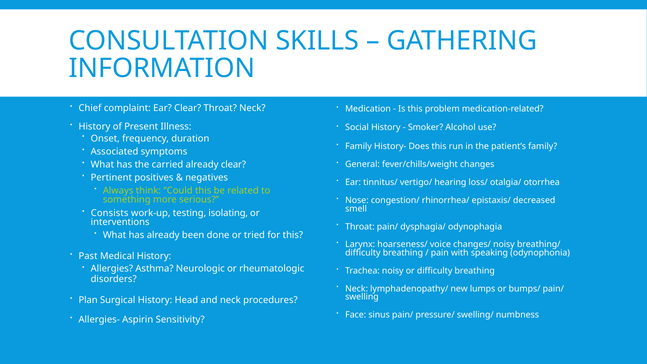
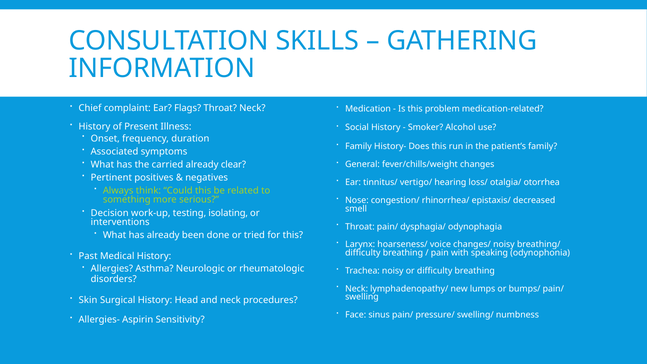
Ear Clear: Clear -> Flags (188, 108)
Consists: Consists -> Decision (110, 213)
Plan: Plan -> Skin (88, 300)
